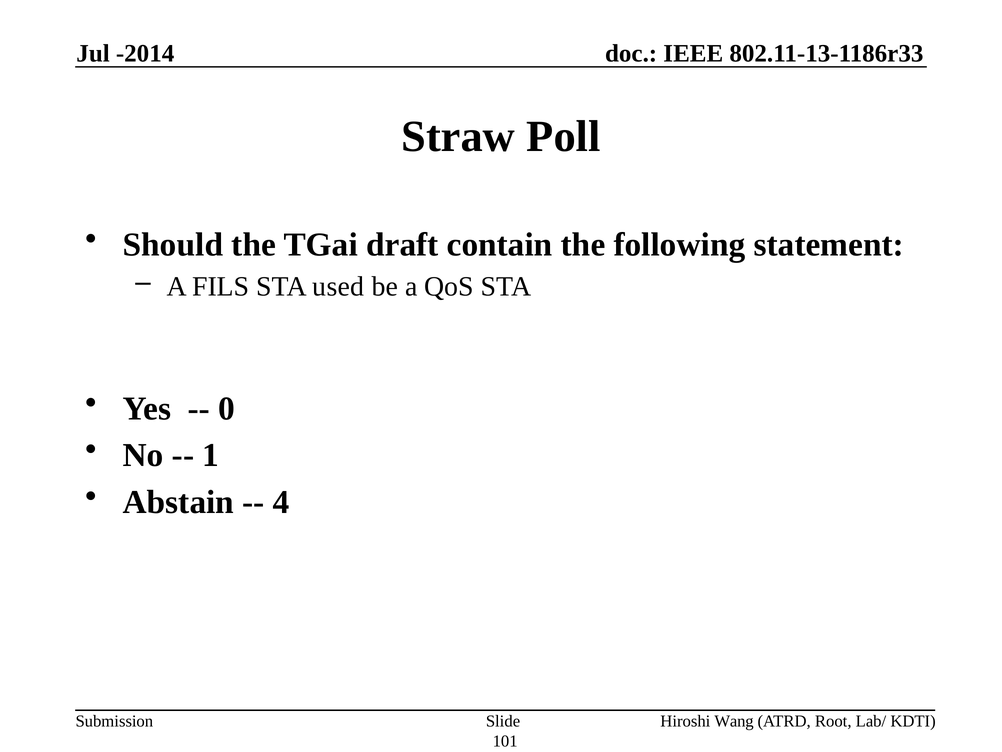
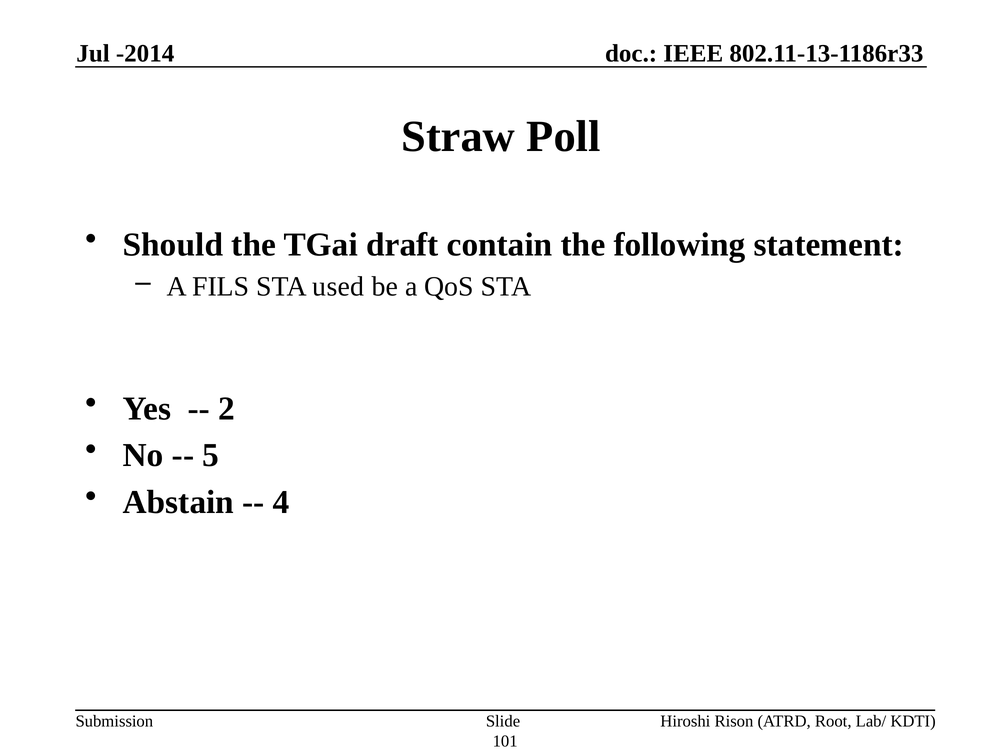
0: 0 -> 2 (227, 408)
1: 1 -> 5 (211, 455)
Wang: Wang -> Rison (734, 721)
